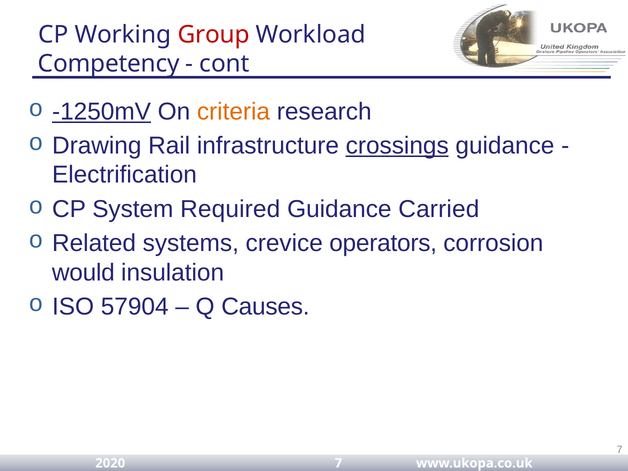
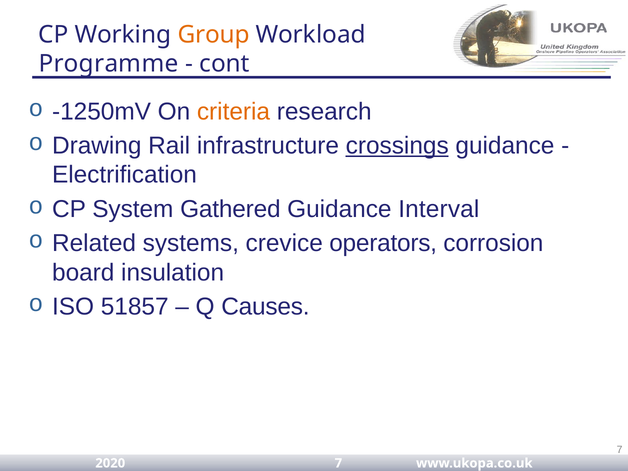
Group colour: red -> orange (214, 35)
Competency: Competency -> Programme (108, 64)
-1250mV underline: present -> none (102, 112)
Required: Required -> Gathered (230, 209)
Carried: Carried -> Interval (439, 209)
would: would -> board (83, 272)
57904: 57904 -> 51857 (135, 307)
